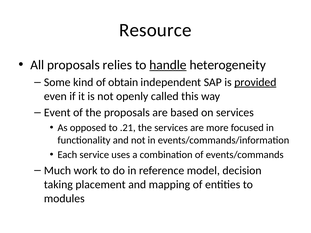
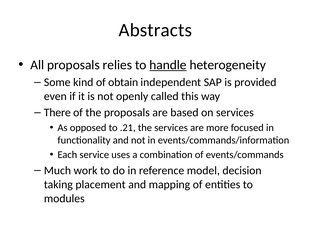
Resource: Resource -> Abstracts (155, 30)
provided underline: present -> none (255, 82)
Event: Event -> There (57, 113)
